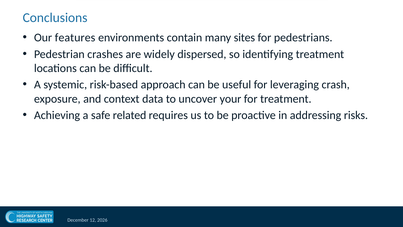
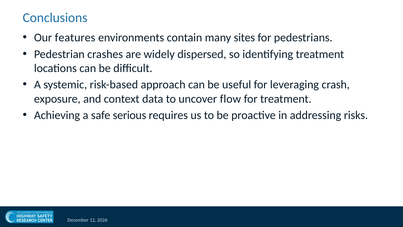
your: your -> flow (230, 99)
related: related -> serious (130, 115)
